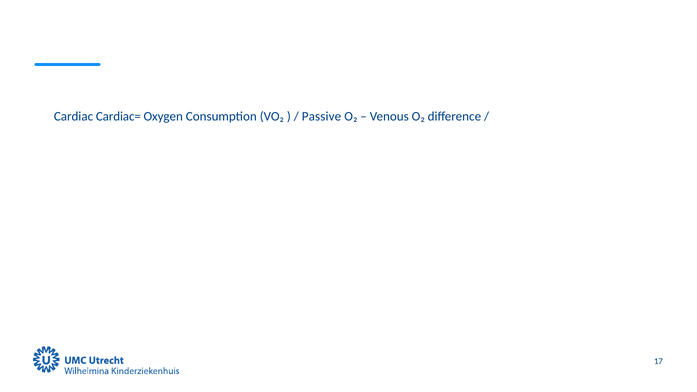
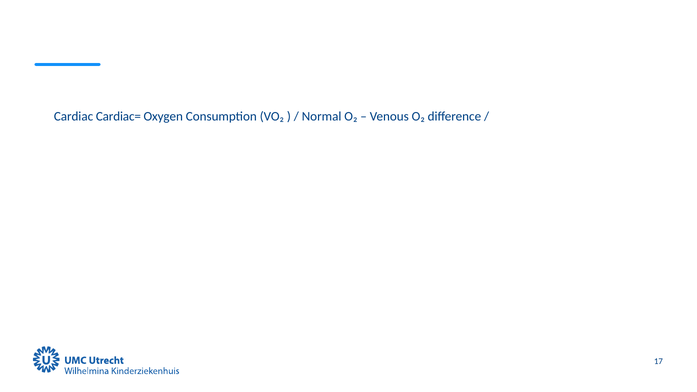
Passive: Passive -> Normal (322, 116)
